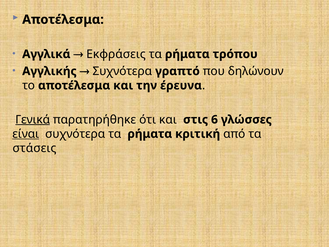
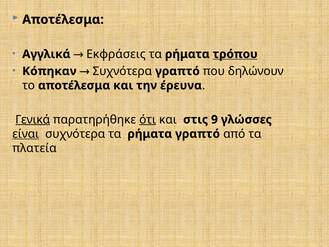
τρόπου underline: none -> present (235, 54)
Αγγλικής: Αγγλικής -> Κόπηκαν (49, 71)
ότι underline: none -> present (148, 119)
6: 6 -> 9 (214, 119)
ρήματα κριτική: κριτική -> γραπτό (198, 134)
στάσεις: στάσεις -> πλατεία (34, 148)
